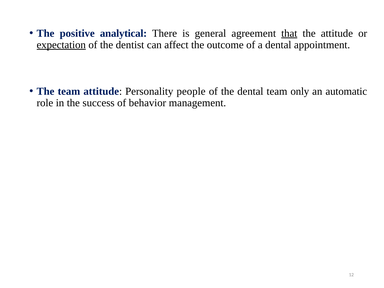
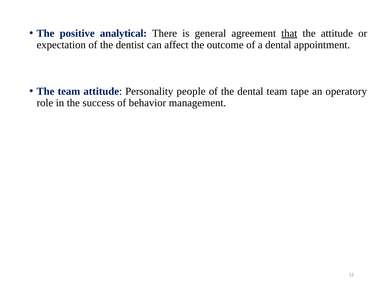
expectation underline: present -> none (61, 45)
only: only -> tape (300, 91)
automatic: automatic -> operatory (346, 91)
